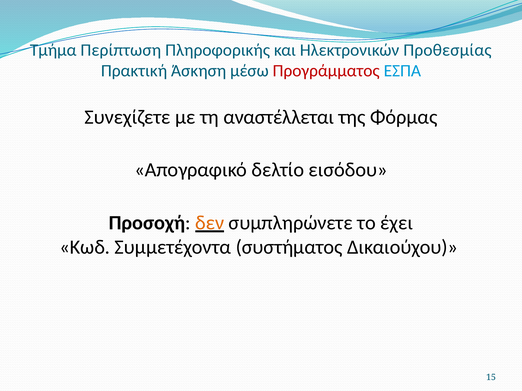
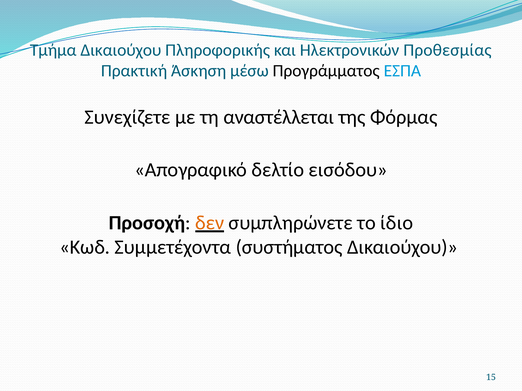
Τμήμα Περίπτωση: Περίπτωση -> Δικαιούχου (121, 50)
Προγράμματος colour: red -> black (326, 71)
έχει: έχει -> ίδιο (397, 223)
